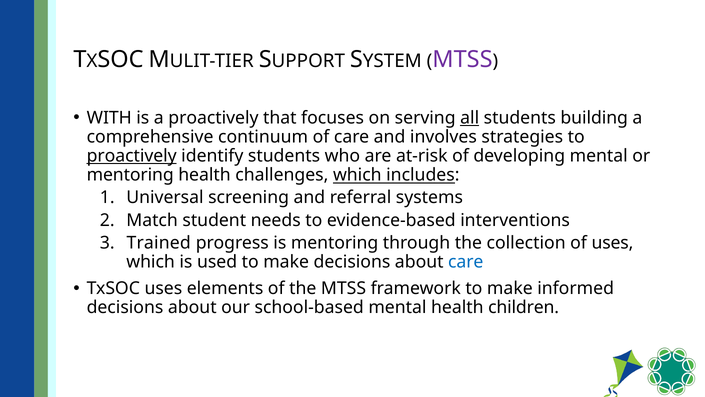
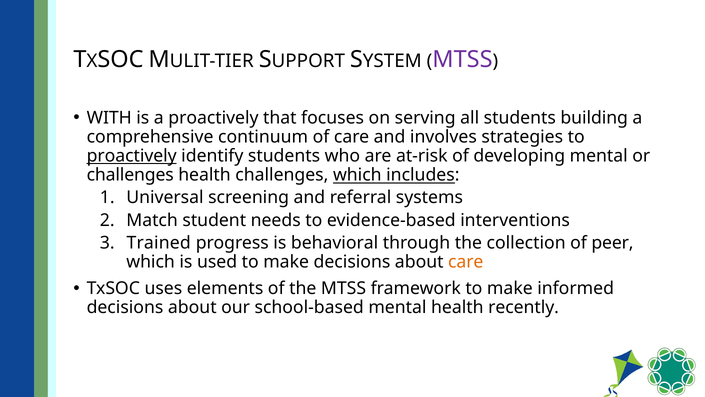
all underline: present -> none (470, 118)
mentoring: mentoring -> challenges (130, 175)
is mentoring: mentoring -> behavioral (335, 243)
of uses: uses -> peer (612, 243)
care colour: blue -> orange (466, 262)
children: children -> recently (524, 307)
